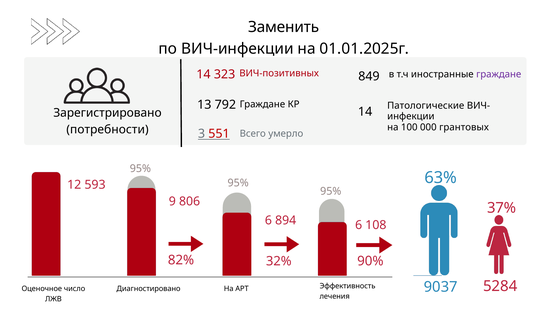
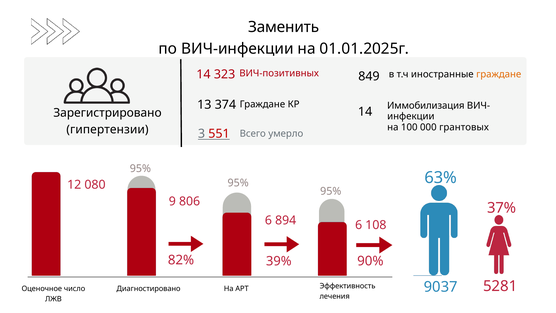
граждане colour: purple -> orange (499, 74)
792: 792 -> 374 (225, 105)
Патологические: Патологические -> Иммобилизация (426, 105)
потребности: потребности -> гипертензии (107, 129)
593: 593 -> 080 (95, 185)
32%: 32% -> 39% (279, 261)
5284: 5284 -> 5281 (500, 286)
